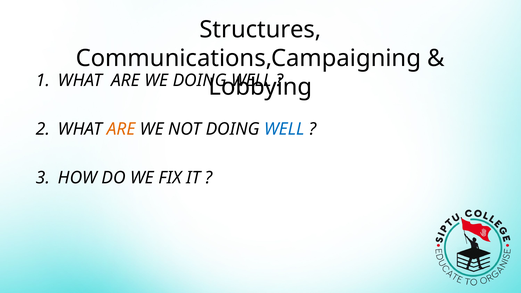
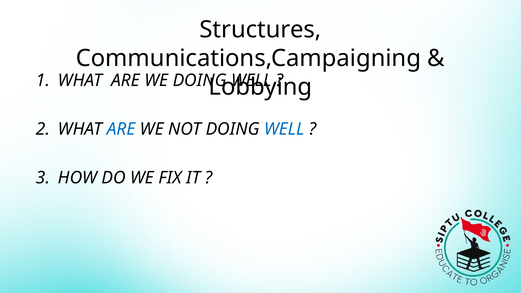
ARE colour: orange -> blue (121, 129)
